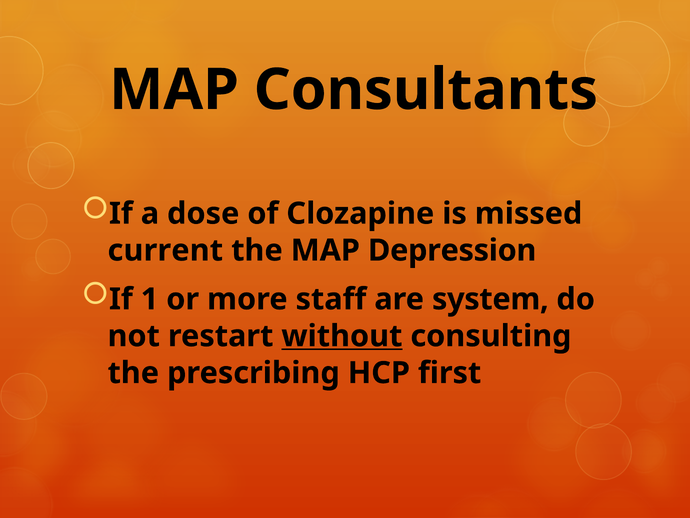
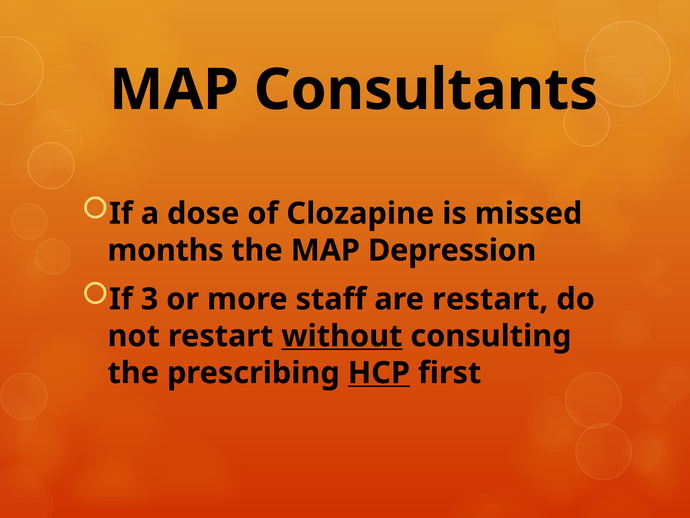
current: current -> months (166, 250)
1: 1 -> 3 (149, 299)
are system: system -> restart (490, 299)
HCP underline: none -> present (379, 373)
